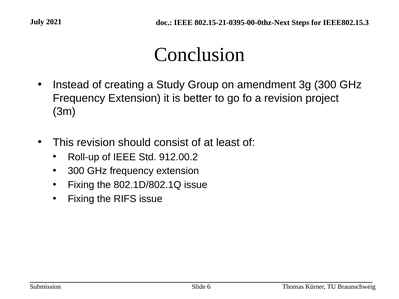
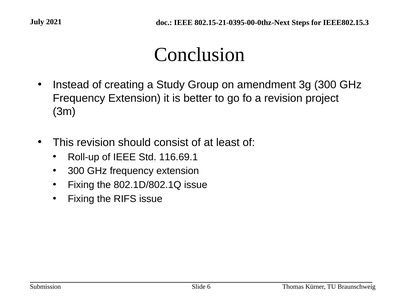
912.00.2: 912.00.2 -> 116.69.1 (179, 157)
